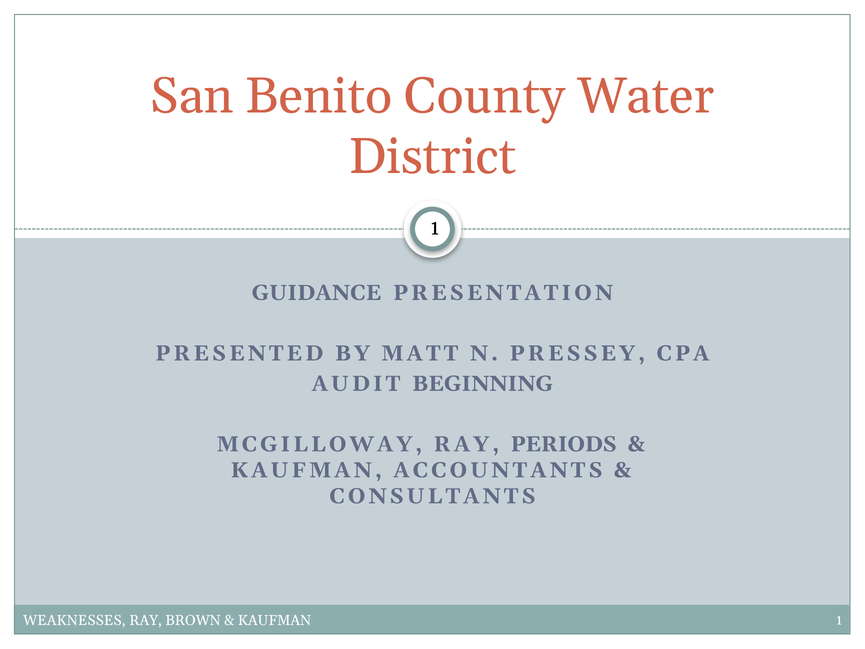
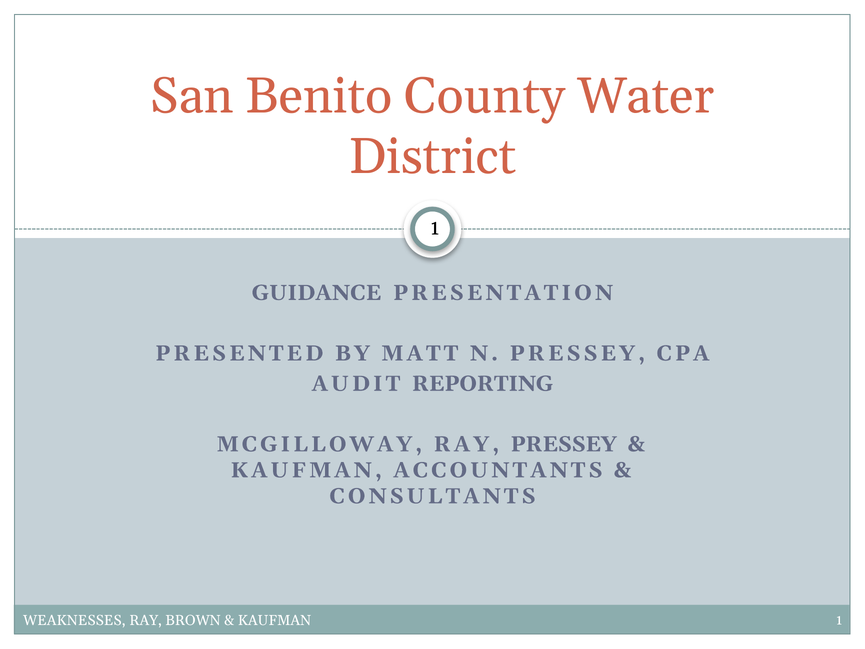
BEGINNING: BEGINNING -> REPORTING (483, 383)
RAY PERIODS: PERIODS -> PRESSEY (564, 444)
